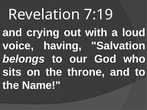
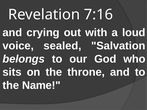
7:19: 7:19 -> 7:16 (98, 15)
having: having -> sealed (62, 46)
